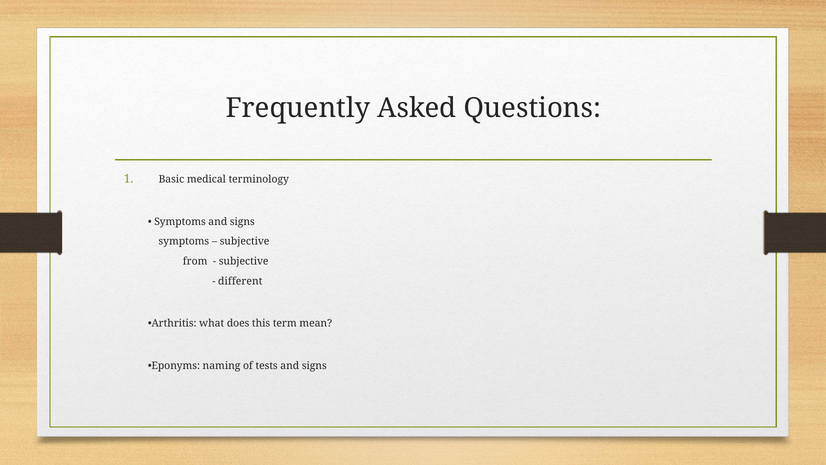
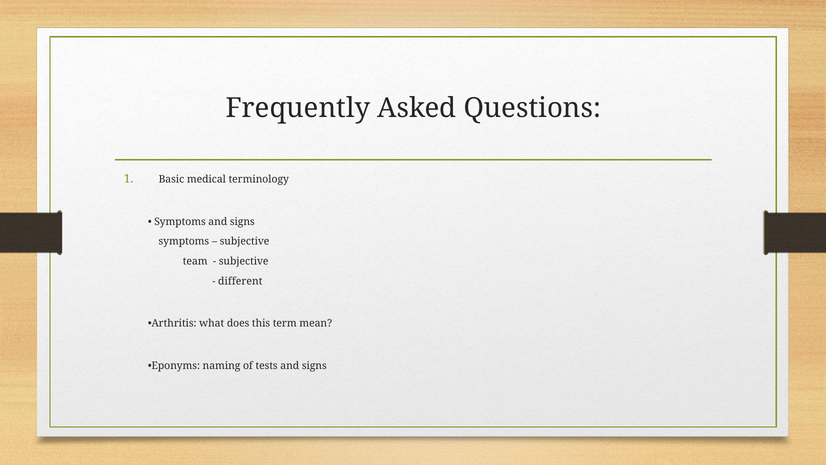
from: from -> team (195, 261)
